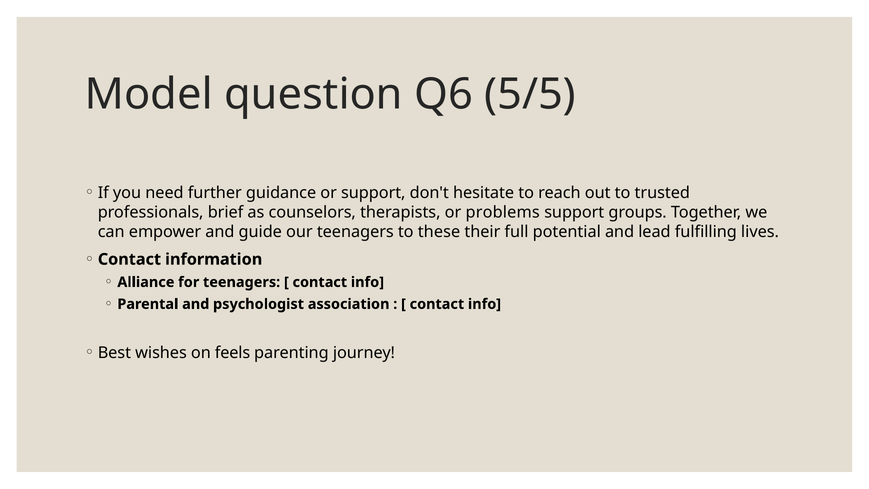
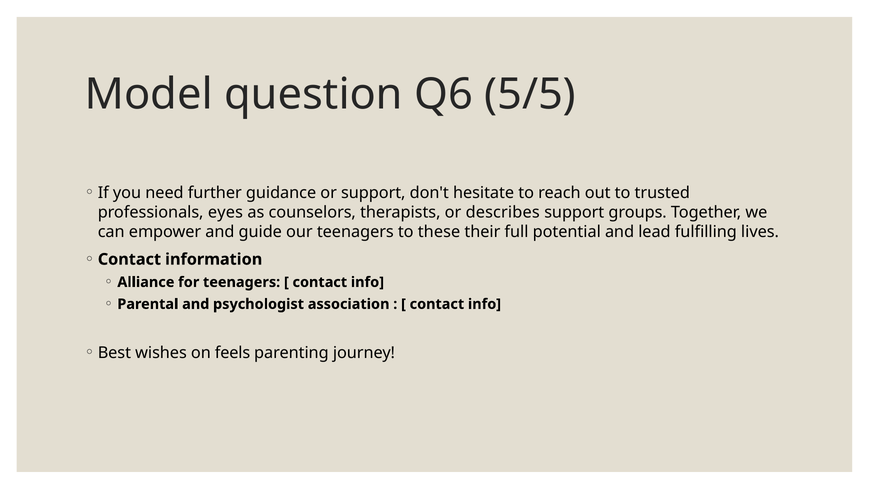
brief: brief -> eyes (225, 212)
problems: problems -> describes (503, 212)
